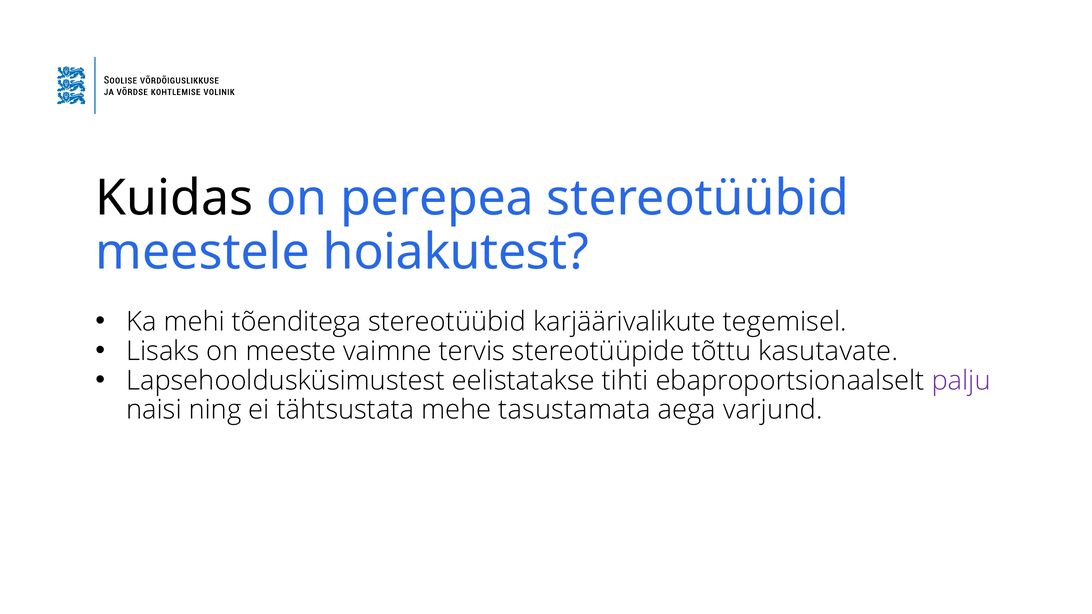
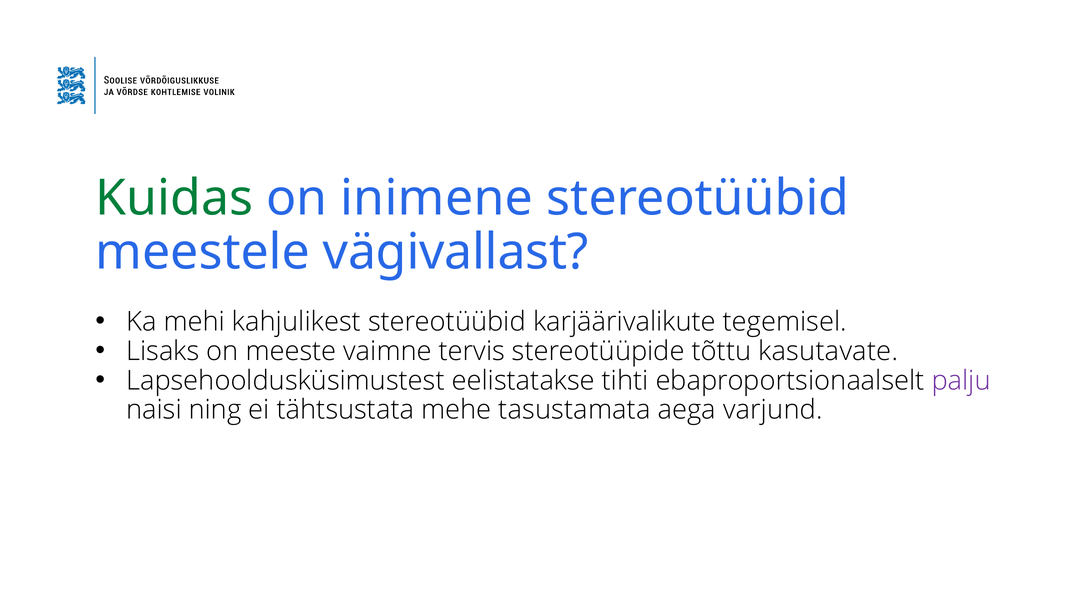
Kuidas colour: black -> green (174, 198)
perepea: perepea -> inimene (437, 198)
hoiakutest: hoiakutest -> vägivallast (456, 252)
tõenditega: tõenditega -> kahjulikest (296, 322)
